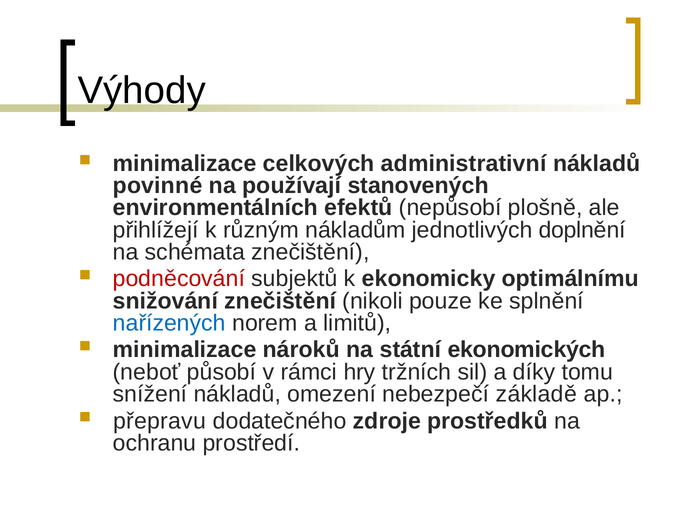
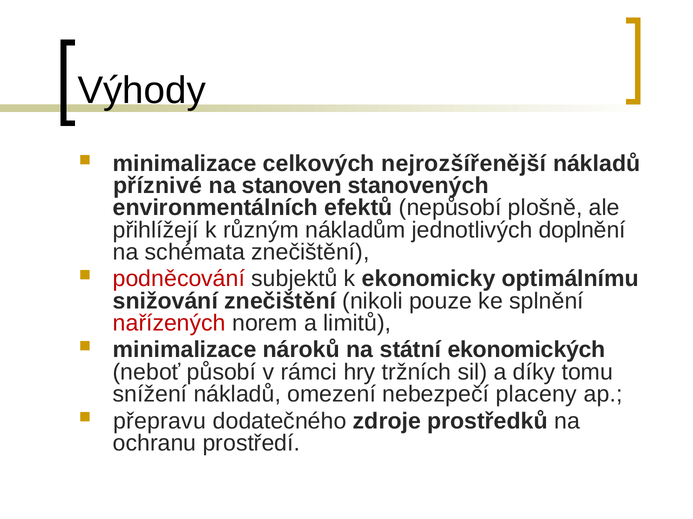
administrativní: administrativní -> nejrozšířenější (464, 164)
povinné: povinné -> příznivé (158, 186)
používají: používají -> stanoven (292, 186)
nařízených colour: blue -> red (169, 324)
základě: základě -> placeny (536, 395)
